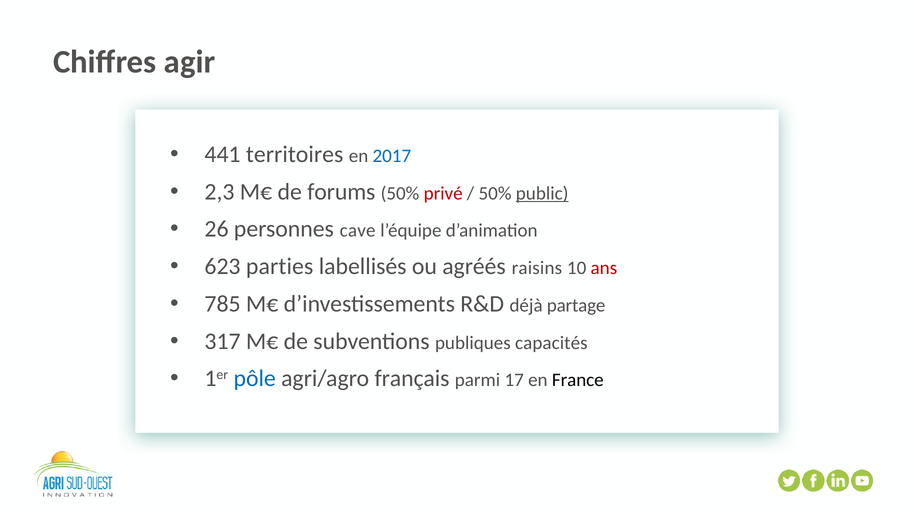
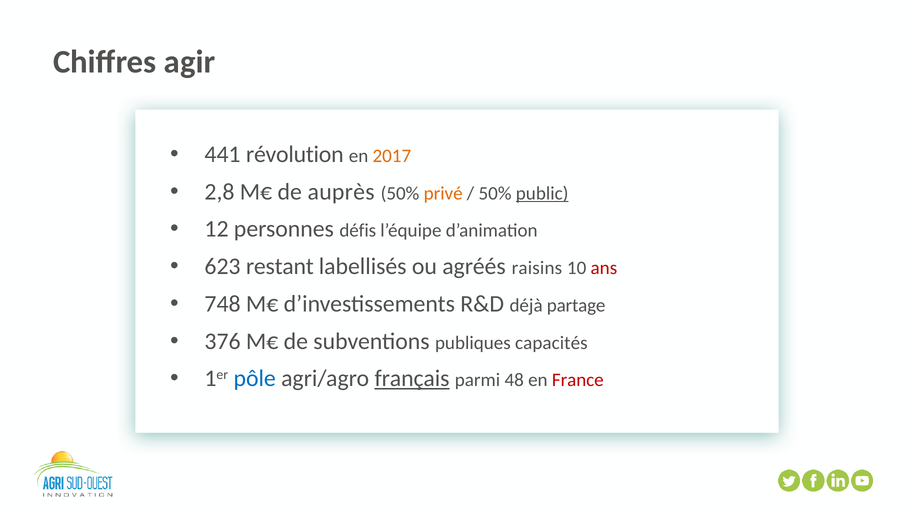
territoires: territoires -> révolution (295, 154)
2017 colour: blue -> orange (392, 156)
2,3: 2,3 -> 2,8 (219, 192)
forums: forums -> auprès (341, 192)
privé colour: red -> orange (443, 193)
26: 26 -> 12 (217, 229)
cave: cave -> défis (358, 231)
parties: parties -> restant (280, 267)
785: 785 -> 748 (223, 304)
317: 317 -> 376 (223, 341)
français underline: none -> present (412, 379)
17: 17 -> 48 (514, 380)
France colour: black -> red (578, 380)
